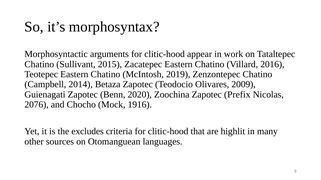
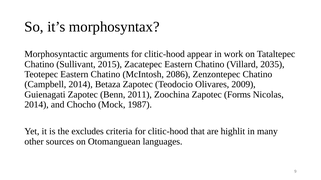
2016: 2016 -> 2035 (272, 64)
2019: 2019 -> 2086 (178, 74)
2020: 2020 -> 2011 (140, 95)
Prefix: Prefix -> Forms (237, 95)
2076: 2076 -> 2014 (37, 105)
1916: 1916 -> 1987 (140, 105)
